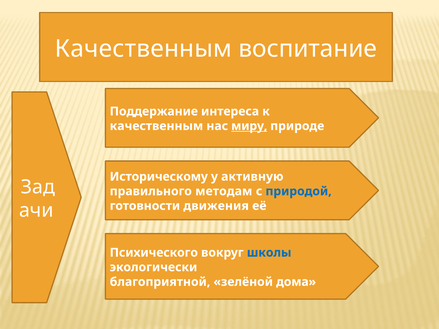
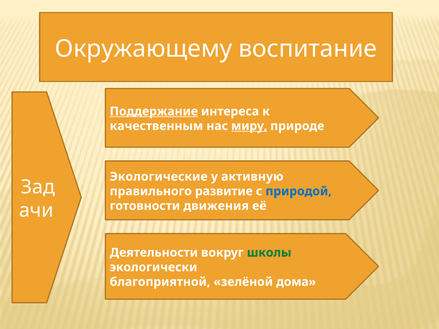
Качественным: Качественным -> Окружающему (144, 49)
Поддержание underline: none -> present (154, 111)
Историческому: Историческому -> Экологические (159, 177)
методам: методам -> развитие (224, 191)
Психического: Психического -> Деятельности (154, 253)
школы colour: blue -> green (269, 253)
